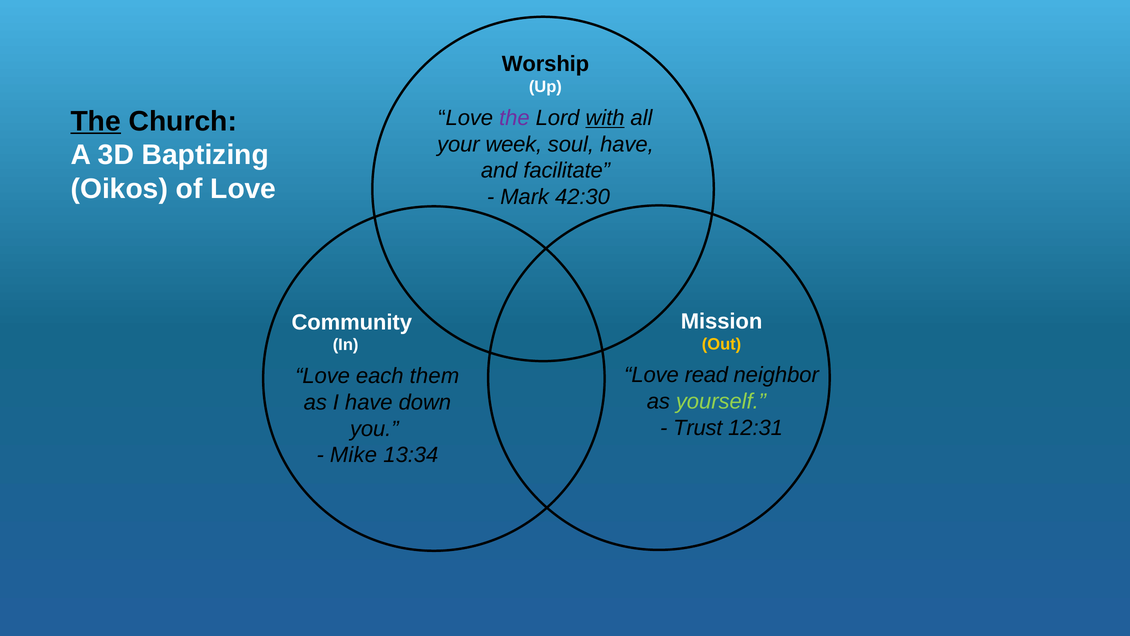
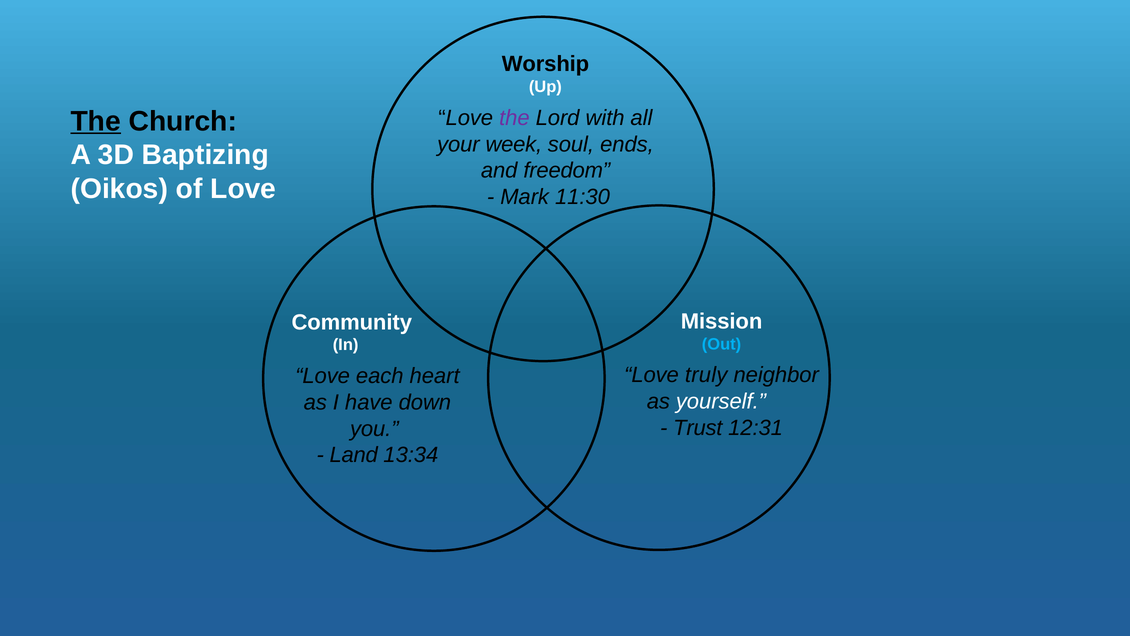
with underline: present -> none (605, 118)
soul have: have -> ends (627, 144)
facilitate: facilitate -> freedom (567, 171)
42:30: 42:30 -> 11:30 (582, 197)
Out colour: yellow -> light blue (722, 344)
read: read -> truly (706, 375)
them: them -> heart (435, 376)
yourself colour: light green -> white (721, 401)
Mike: Mike -> Land (354, 455)
